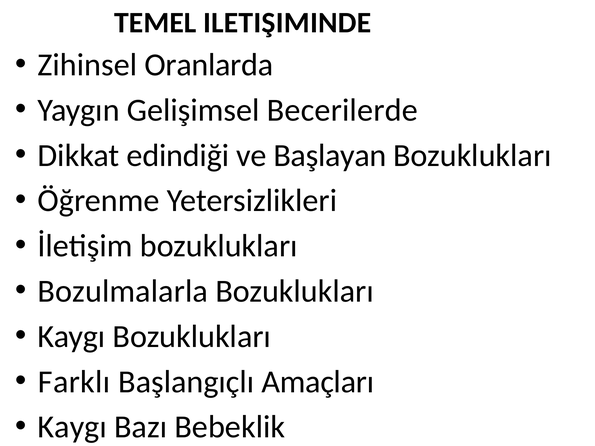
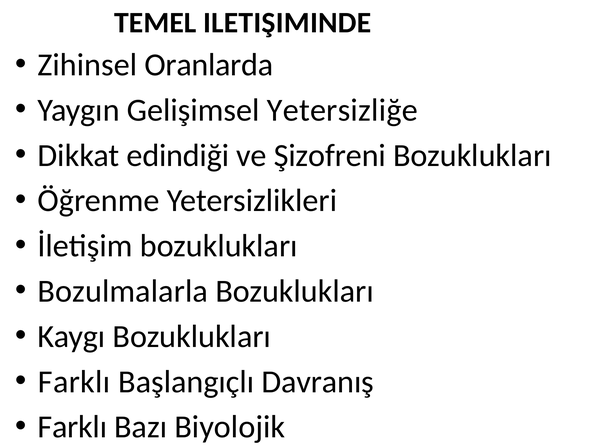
Becerilerde: Becerilerde -> Yetersizliğe (342, 110)
Başlayan: Başlayan -> Şizofreni (330, 156)
Amaçları: Amaçları -> Davranış (318, 382)
Kaygı: Kaygı -> Farklı (72, 427)
Bebeklik: Bebeklik -> Biyolojik (230, 427)
